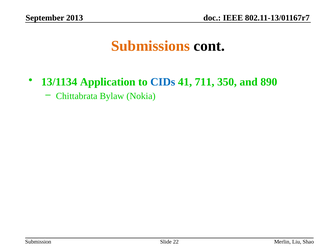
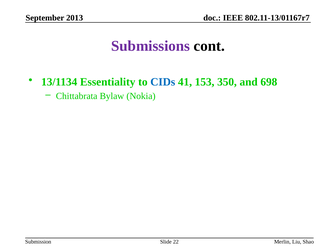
Submissions colour: orange -> purple (151, 46)
Application: Application -> Essentiality (108, 82)
711: 711 -> 153 (205, 82)
890: 890 -> 698 (269, 82)
